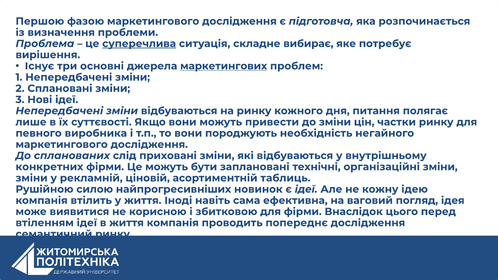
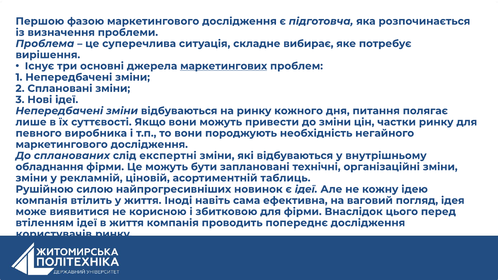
суперечлива underline: present -> none (139, 44)
приховані: приховані -> експертні (168, 156)
конкретних: конкретних -> обладнання (49, 167)
семантичний: семантичний -> користувачів (54, 234)
